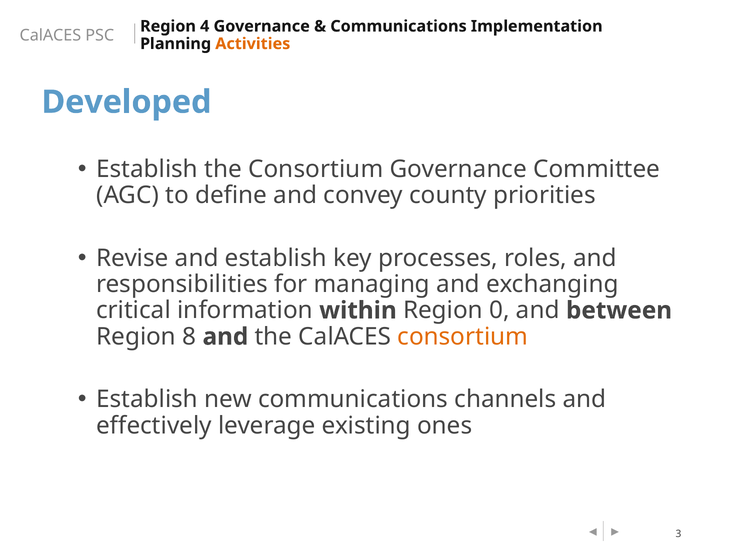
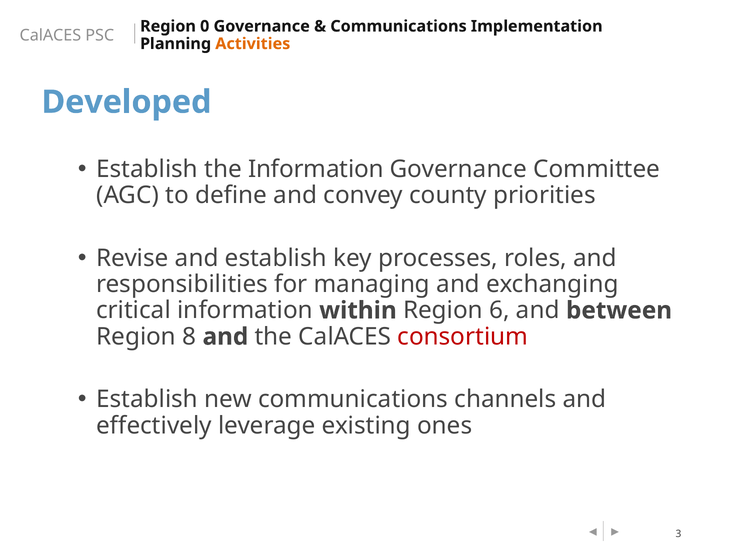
4: 4 -> 0 (205, 26)
the Consortium: Consortium -> Information (316, 169)
0: 0 -> 6 (499, 311)
consortium colour: orange -> red (463, 337)
